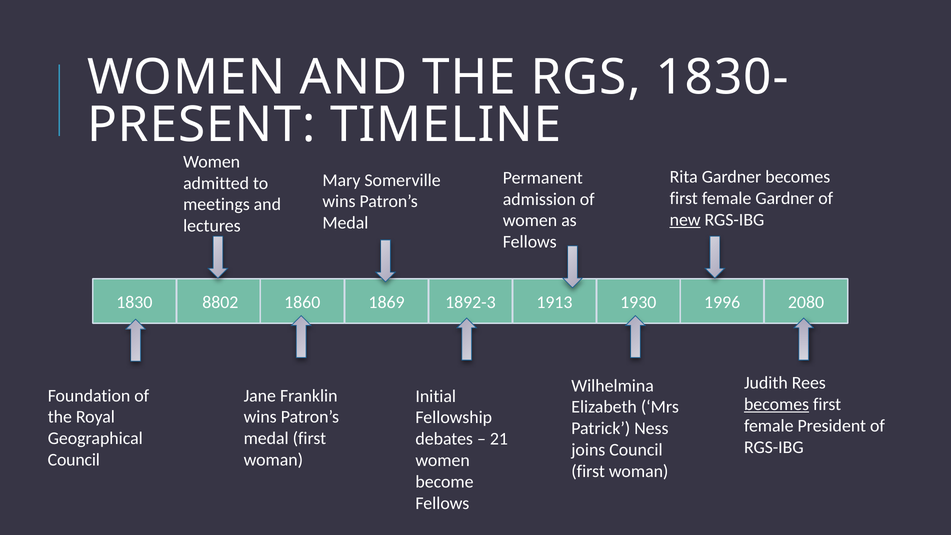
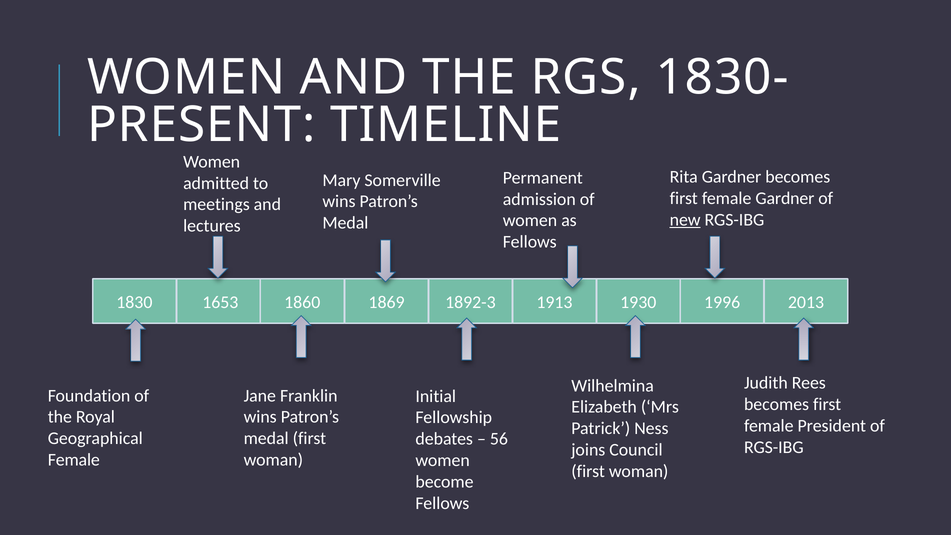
8802: 8802 -> 1653 (220, 302)
2080: 2080 -> 2013 (806, 302)
becomes underline: present -> none (777, 404)
21: 21 -> 56 (499, 439)
Council: Council -> Female (74, 460)
